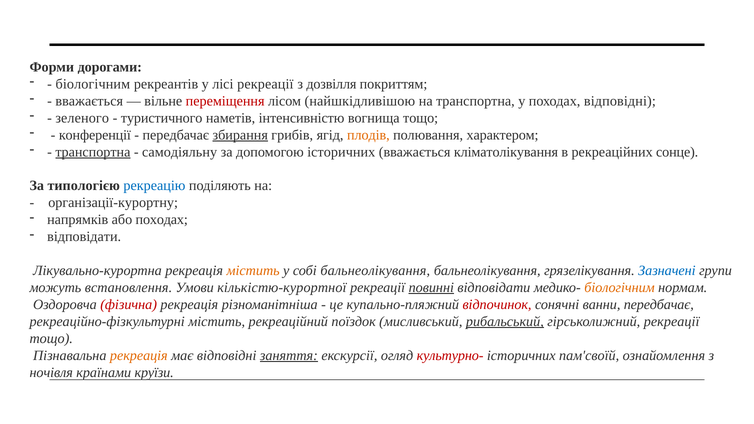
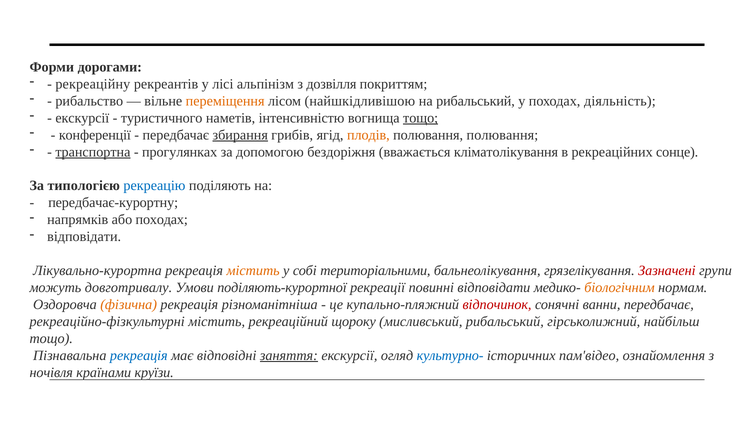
біологічним: біологічним -> рекреаційну (93, 84)
лісі рекреації: рекреації -> альпінізм (265, 84)
вважається: вважається -> рибальство (89, 101)
переміщення colour: red -> orange (225, 101)
на транспортна: транспортна -> рибальський (476, 101)
походах відповідні: відповідні -> діяльність (620, 101)
зеленого: зеленого -> екскурсії (82, 118)
тощо underline: none -> present (421, 118)
полювання характером: характером -> полювання (502, 135)
самодіяльну: самодіяльну -> прогулянках (180, 152)
допомогою історичних: історичних -> бездоріжня (341, 152)
організації-курортну: організації-курортну -> передбачає-курортну (113, 203)
собі бальнеолікування: бальнеолікування -> територіальними (375, 271)
Зазначені colour: blue -> red (667, 271)
встановлення: встановлення -> довготривалу (128, 288)
кількістю-курортної: кількістю-курортної -> поділяють-курортної (282, 288)
повинні underline: present -> none (431, 288)
фізична colour: red -> orange (129, 305)
поїздок: поїздок -> щороку (354, 322)
рибальський underline: present -> none (505, 322)
гірськолижний рекреації: рекреації -> найбільш (672, 322)
рекреація colour: orange -> blue (139, 355)
культурно- colour: red -> blue (450, 355)
пам'своїй: пам'своїй -> пам'відео (589, 355)
